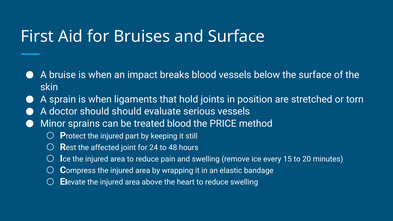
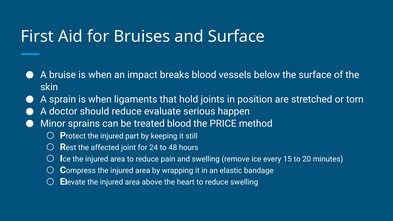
should should: should -> reduce (127, 112)
serious vessels: vessels -> happen (234, 112)
